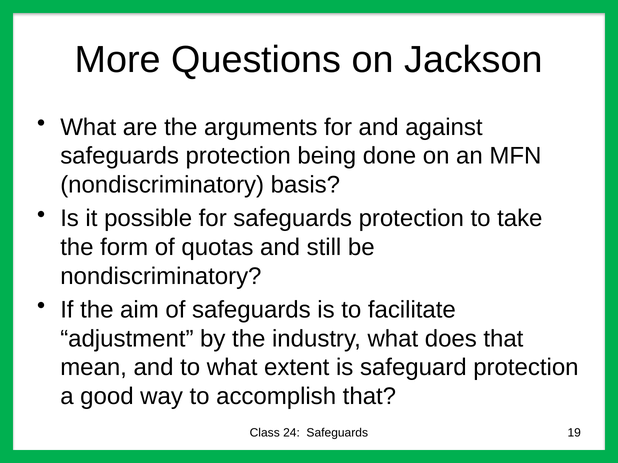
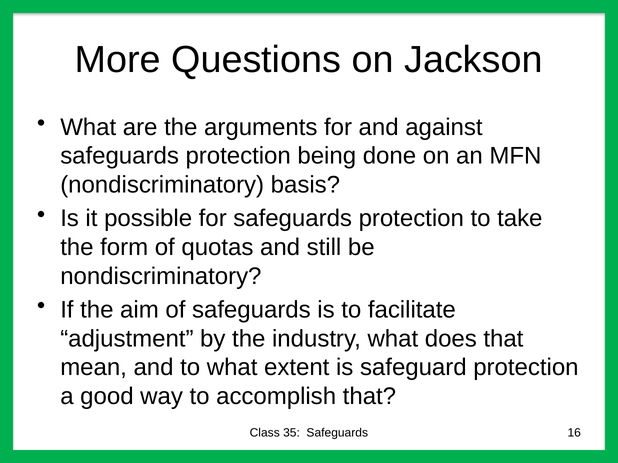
24: 24 -> 35 (291, 433)
19: 19 -> 16 (574, 433)
